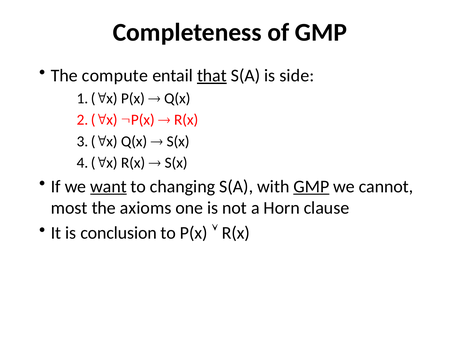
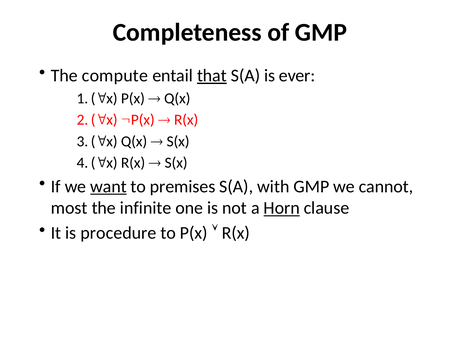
side: side -> ever (297, 76)
changing: changing -> premises (183, 187)
GMP underline: present -> none (311, 187)
axioms: axioms -> infinite (146, 208)
Horn underline: none -> present (282, 208)
conclusion: conclusion -> procedure (118, 233)
